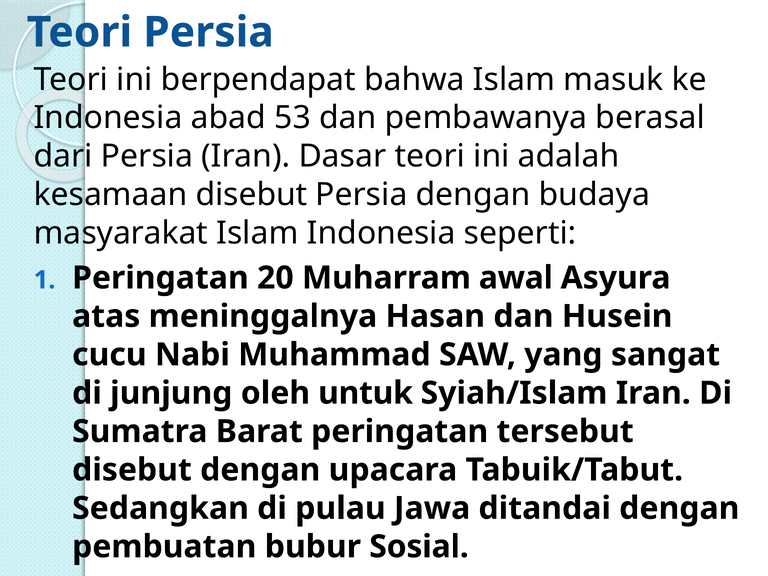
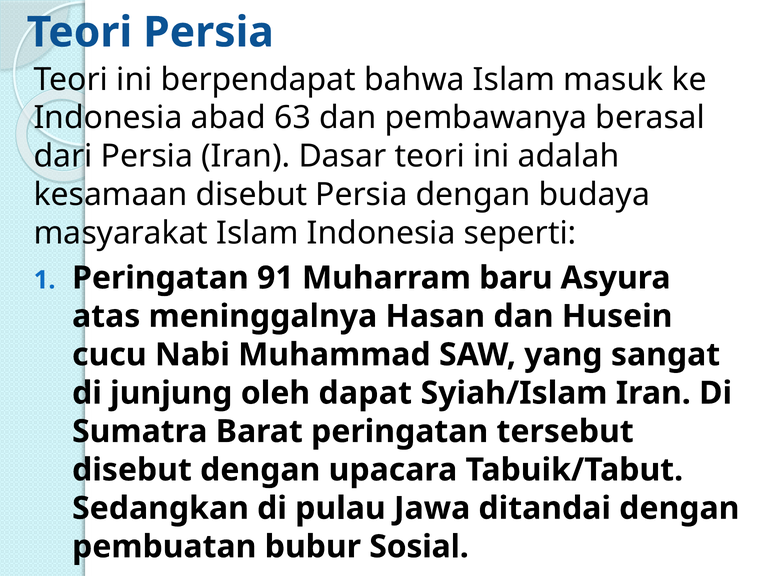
53: 53 -> 63 (293, 118)
20: 20 -> 91 (275, 278)
awal: awal -> baru (516, 278)
untuk: untuk -> dapat (365, 393)
